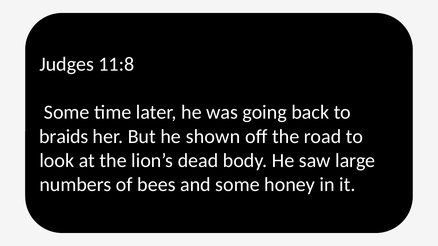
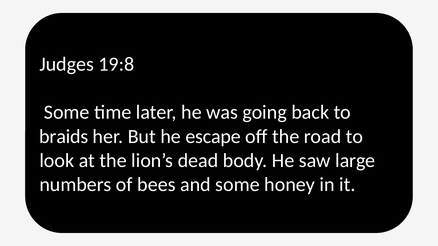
11:8: 11:8 -> 19:8 (116, 64)
shown: shown -> escape (213, 137)
